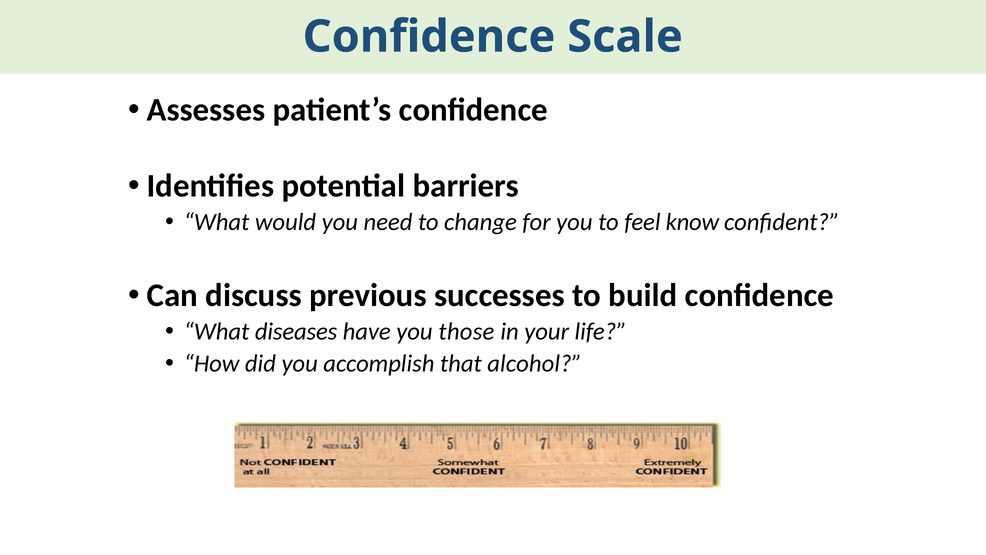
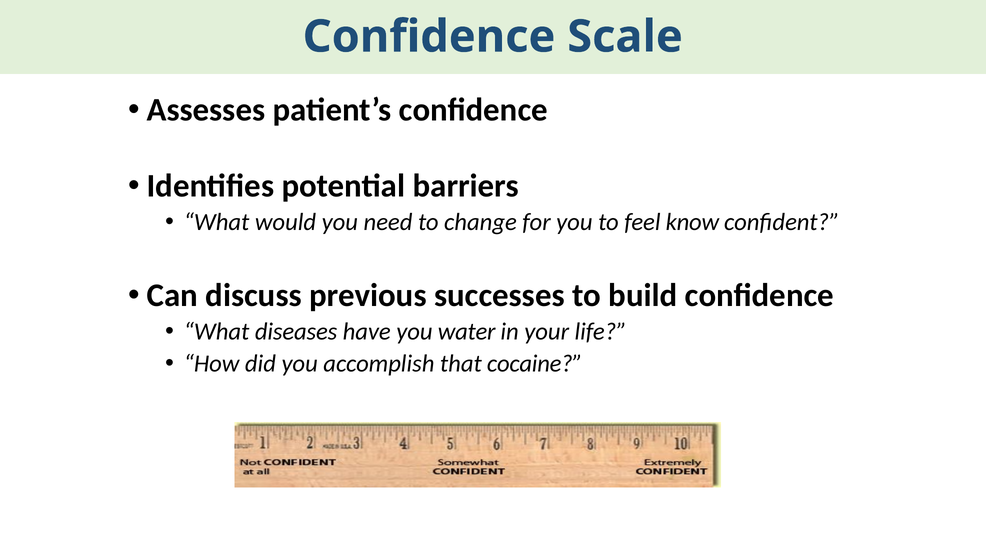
those: those -> water (467, 331)
alcohol: alcohol -> cocaine (535, 363)
